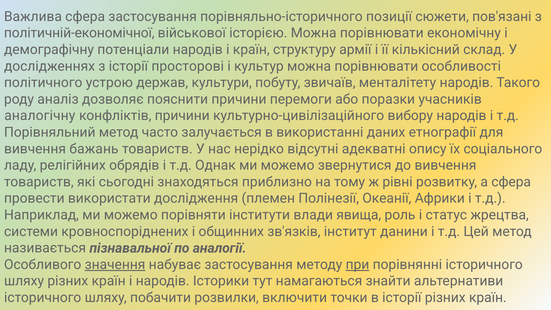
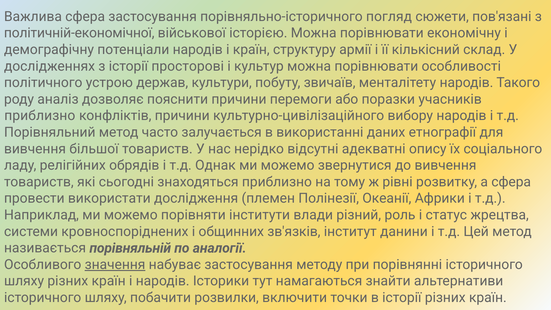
позиції: позиції -> погляд (389, 17)
аналогічну: аналогічну -> приблизно (40, 116)
бажань: бажань -> більшої (94, 149)
явища: явища -> різний (359, 215)
пізнавальної: пізнавальної -> порівняльній (130, 248)
при underline: present -> none (357, 265)
